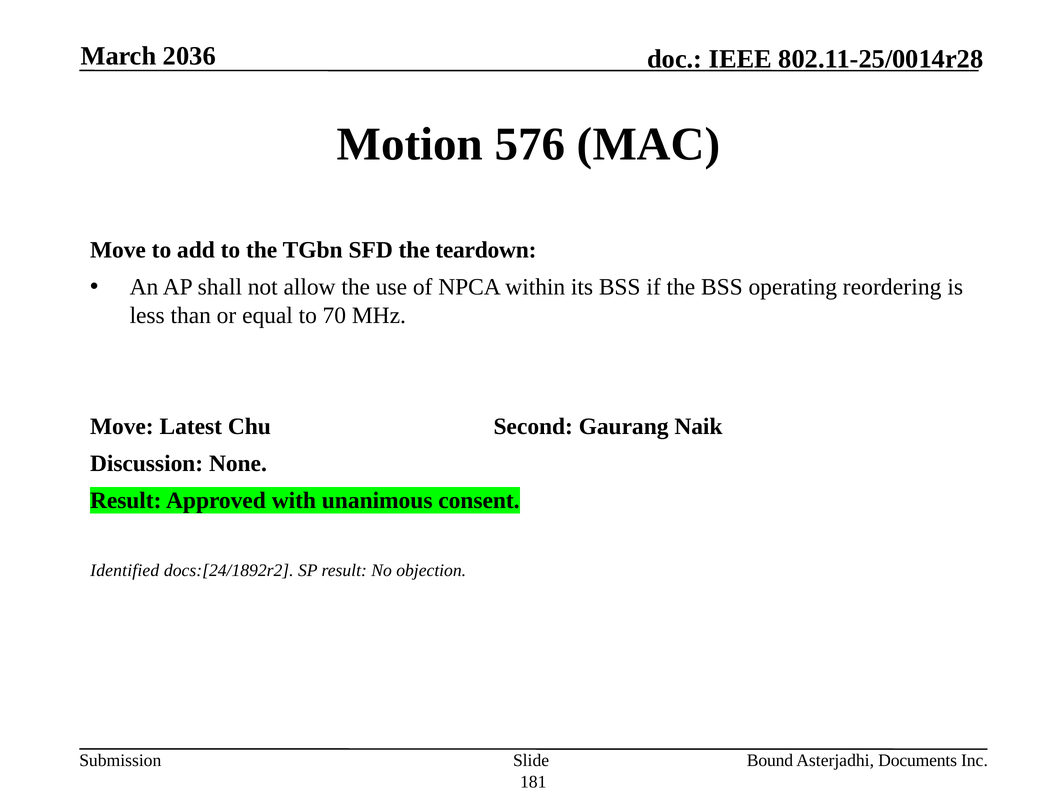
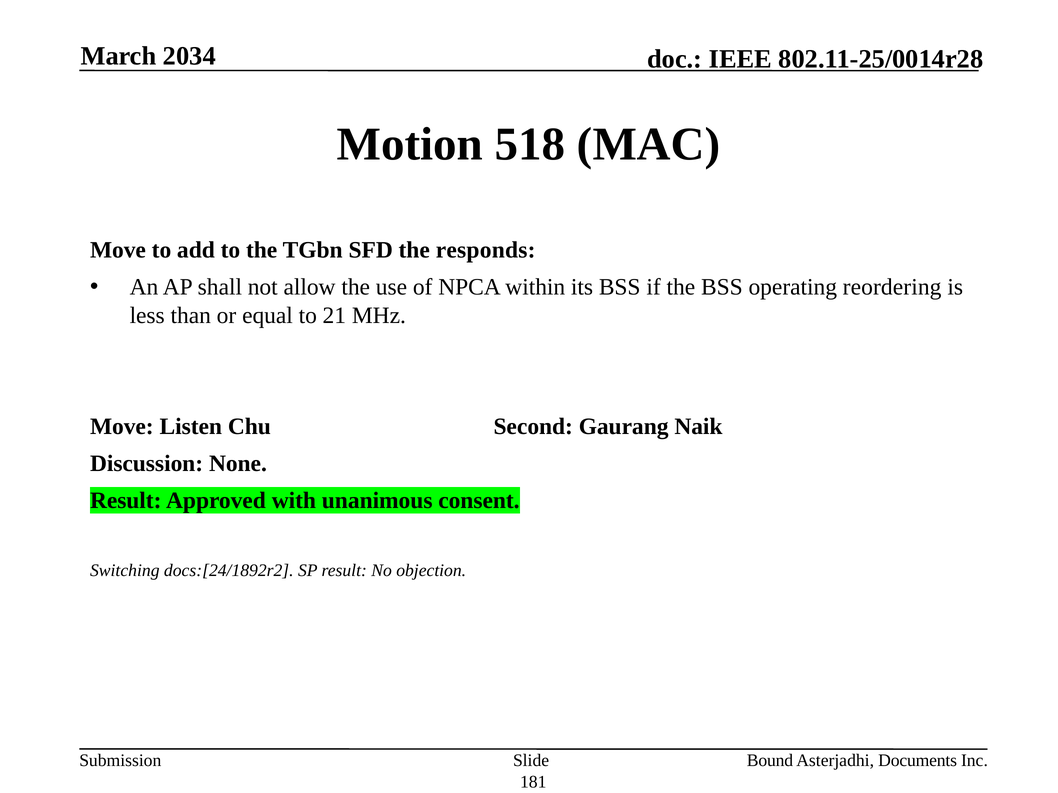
2036: 2036 -> 2034 (189, 56)
576: 576 -> 518 (530, 144)
teardown: teardown -> responds (486, 250)
70: 70 -> 21 (334, 316)
Latest: Latest -> Listen (191, 427)
Identified: Identified -> Switching (125, 571)
